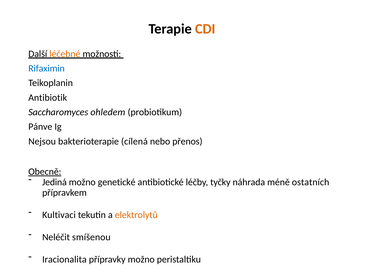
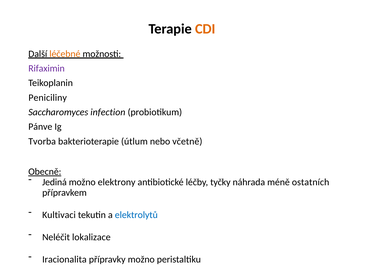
Rifaximin colour: blue -> purple (47, 68)
Antibiotik: Antibiotik -> Peniciliny (48, 97)
ohledem: ohledem -> infection (108, 112)
Nejsou: Nejsou -> Tvorba (42, 141)
cílená: cílená -> útlum (134, 141)
přenos: přenos -> včetně (187, 141)
genetické: genetické -> elektrony (117, 182)
elektrolytů colour: orange -> blue (136, 215)
smíšenou: smíšenou -> lokalizace (91, 237)
